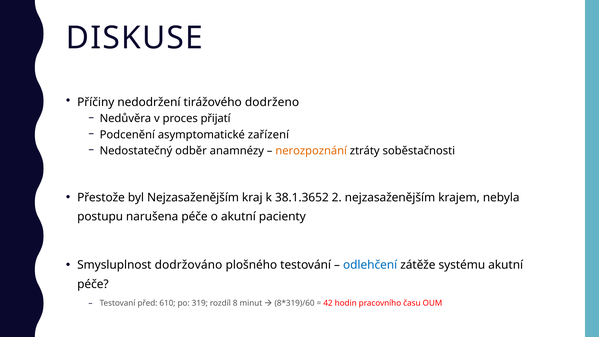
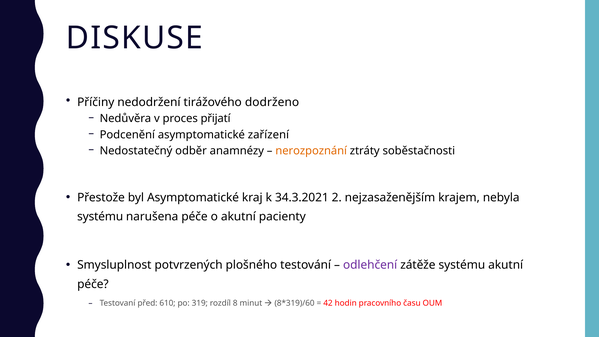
byl Nejzasaženějším: Nejzasaženějším -> Asymptomatické (193, 197)
38.1.3652: 38.1.3652 -> 34.3.2021 (302, 197)
postupu: postupu -> systému (100, 217)
dodržováno: dodržováno -> potvrzených (189, 265)
odlehčení colour: blue -> purple (370, 265)
